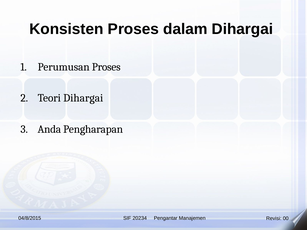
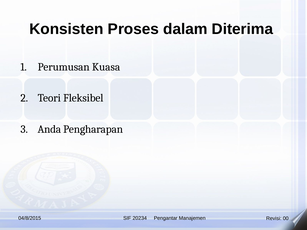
dalam Dihargai: Dihargai -> Diterima (242, 29)
Perumusan Proses: Proses -> Kuasa (106, 67)
Teori Dihargai: Dihargai -> Fleksibel (83, 98)
